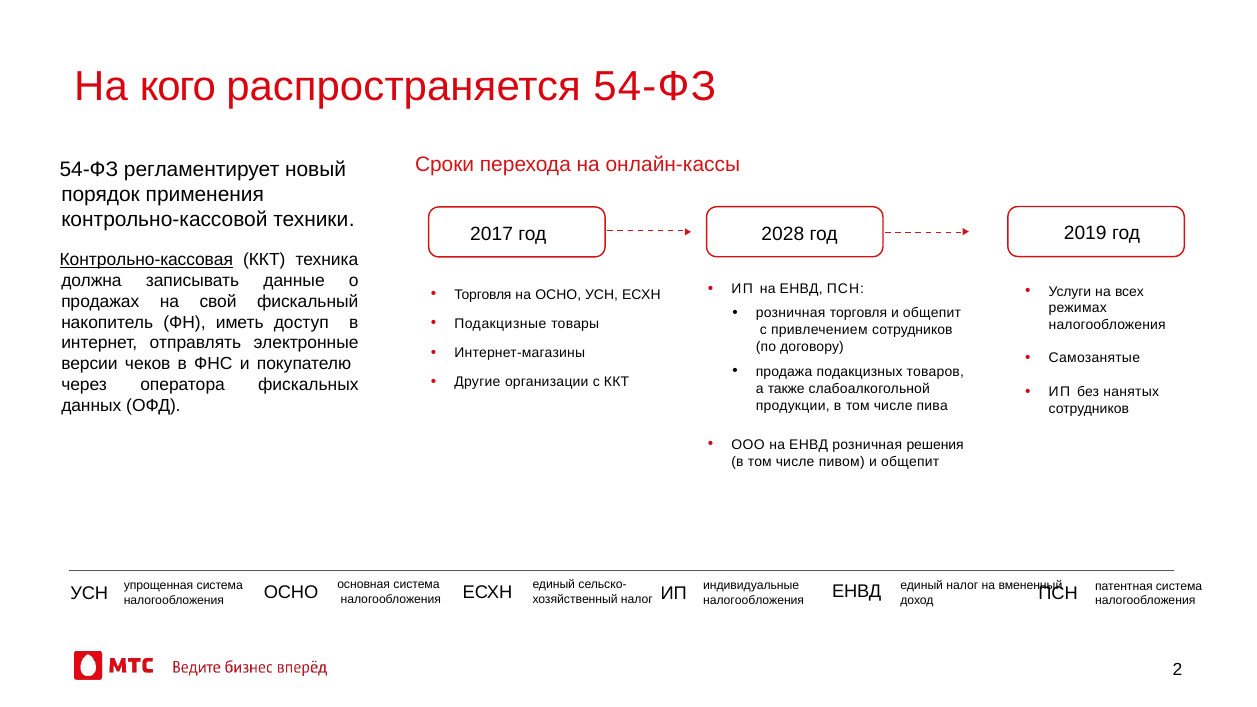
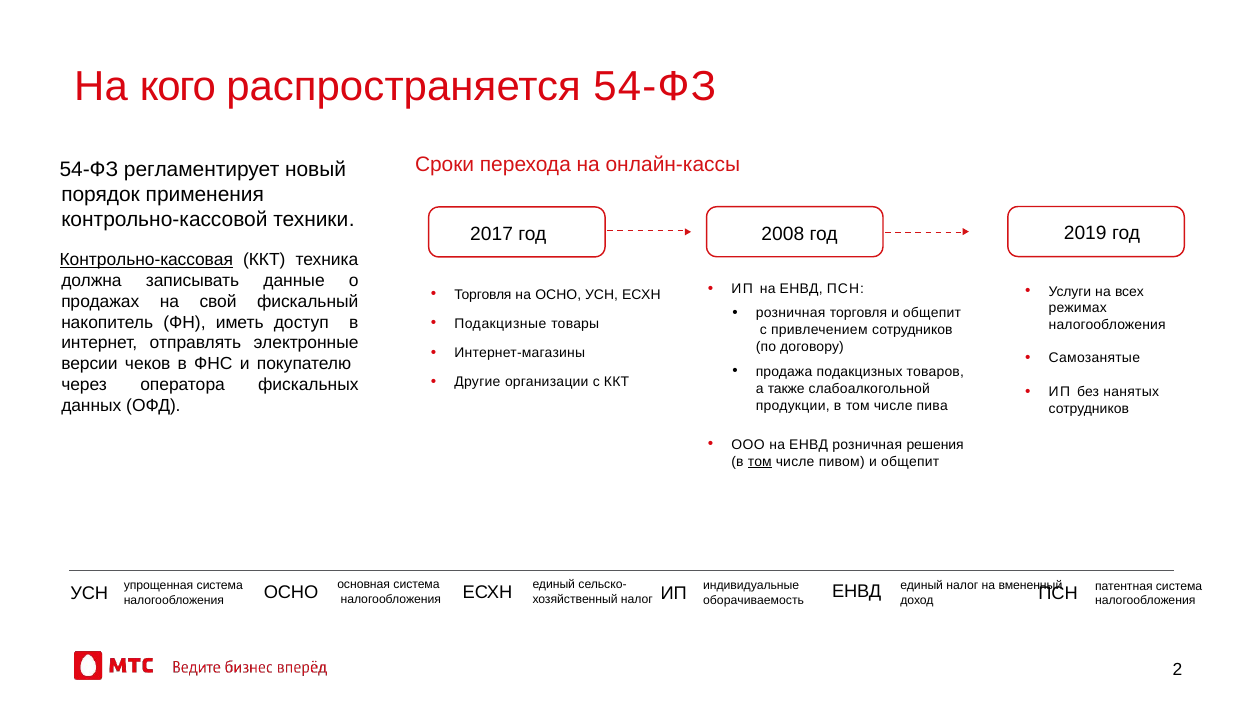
2028: 2028 -> 2008 (783, 234)
том underline: none -> present (760, 462)
налогообложения: налогообложения -> оборачиваемость (754, 600)
